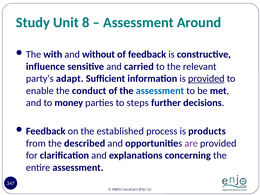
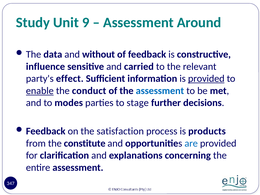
8: 8 -> 9 (86, 22)
with: with -> data (53, 54)
adapt: adapt -> effect (70, 79)
enable underline: none -> present (40, 91)
money: money -> modes (69, 103)
steps: steps -> stage (138, 103)
established: established -> satisfaction (120, 131)
described: described -> constitute (85, 143)
are colour: purple -> blue (191, 143)
